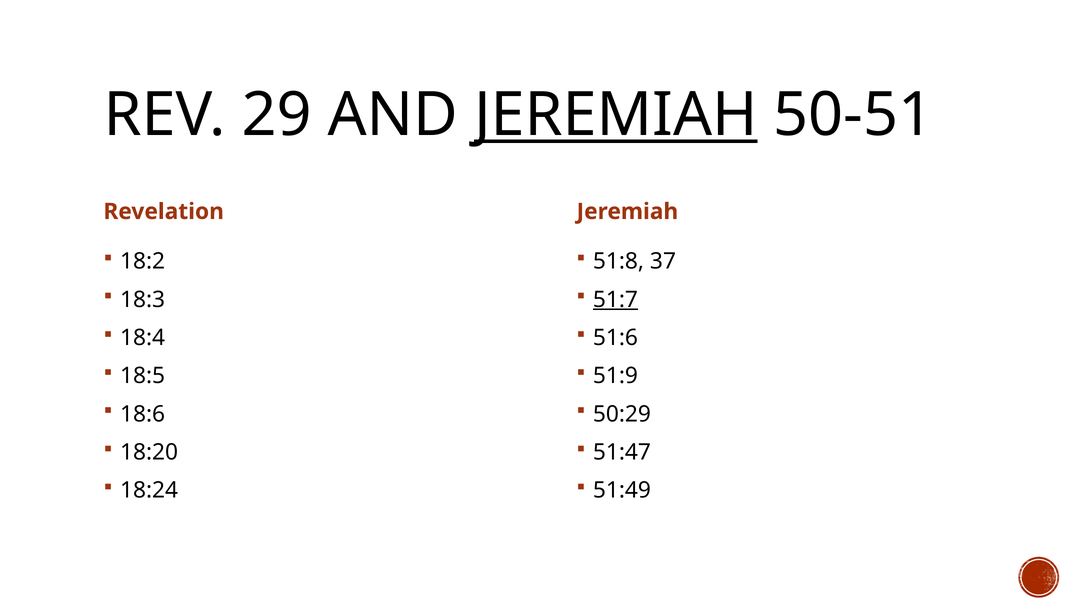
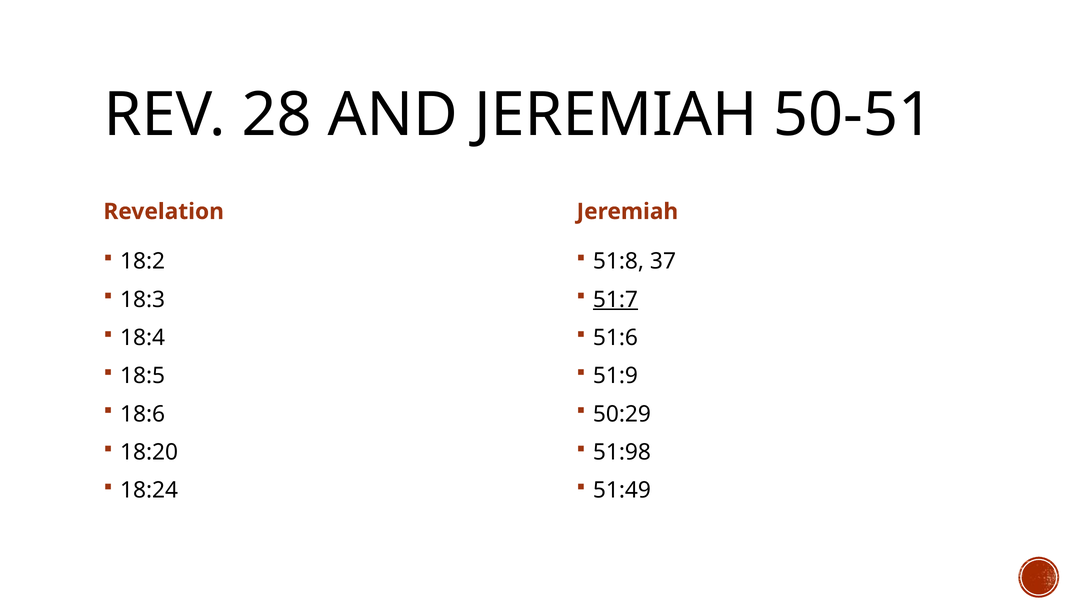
29: 29 -> 28 (277, 115)
JEREMIAH underline: present -> none (616, 115)
51:47: 51:47 -> 51:98 (622, 452)
